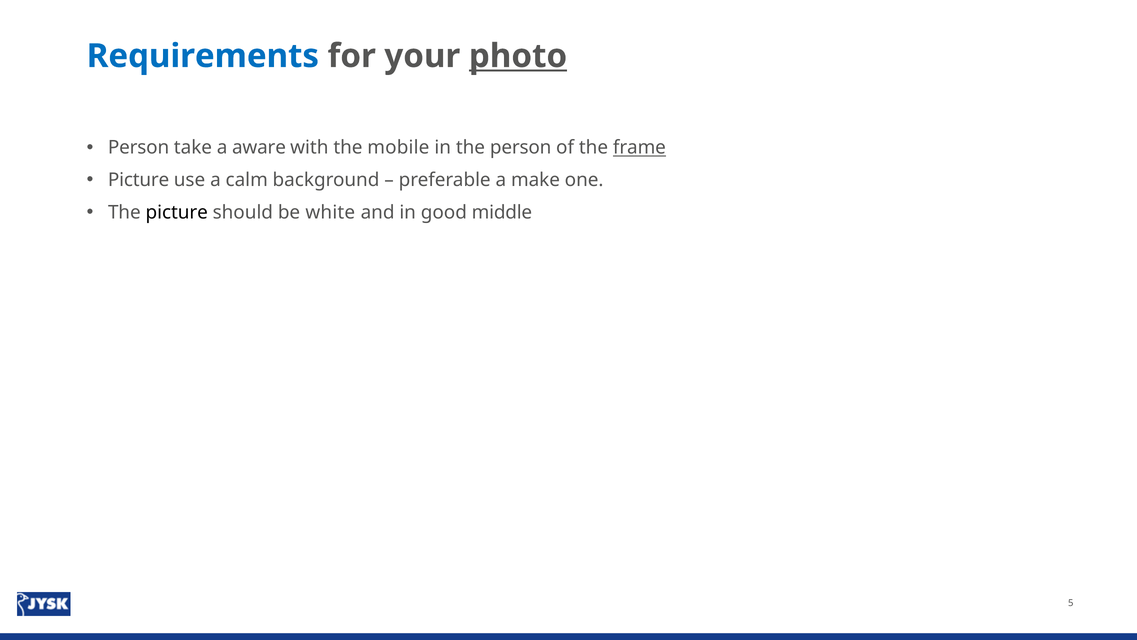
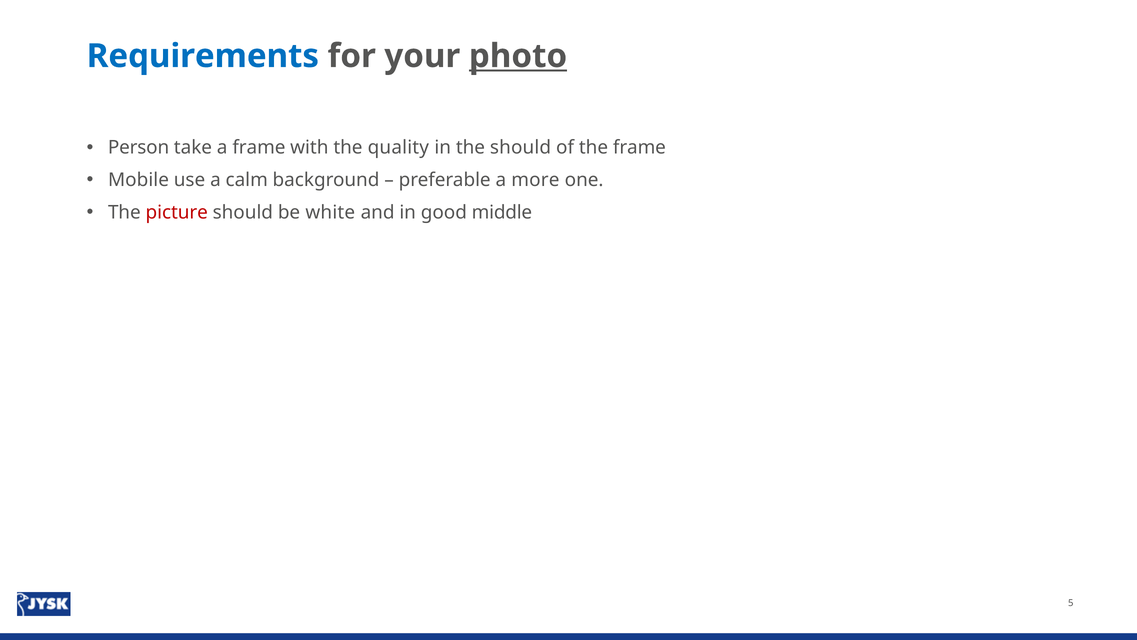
a aware: aware -> frame (259, 148)
mobile: mobile -> quality (398, 148)
the person: person -> should (521, 148)
frame underline: present -> none (639, 148)
Picture: Picture -> Mobile (138, 180)
make: make -> more (535, 180)
picture colour: black -> red (177, 212)
